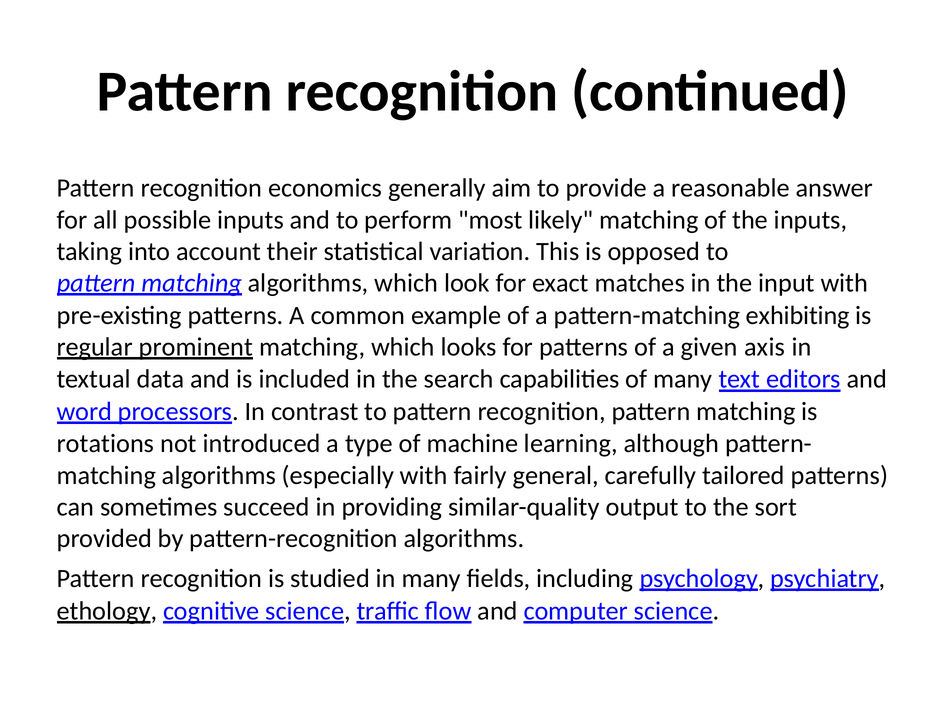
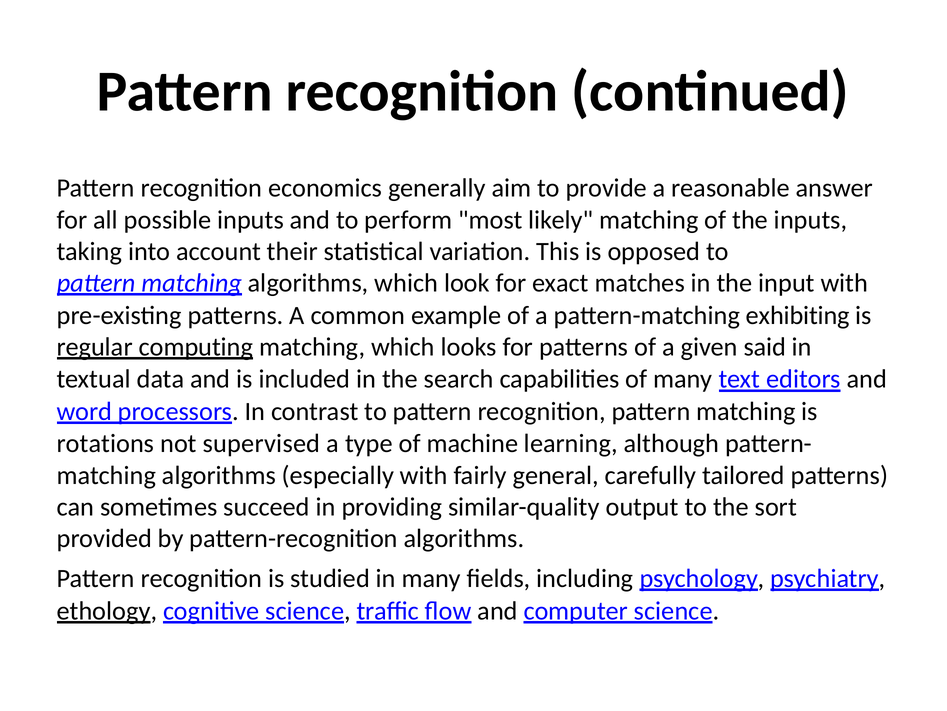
prominent: prominent -> computing (196, 347)
axis: axis -> said (765, 347)
introduced: introduced -> supervised (261, 443)
